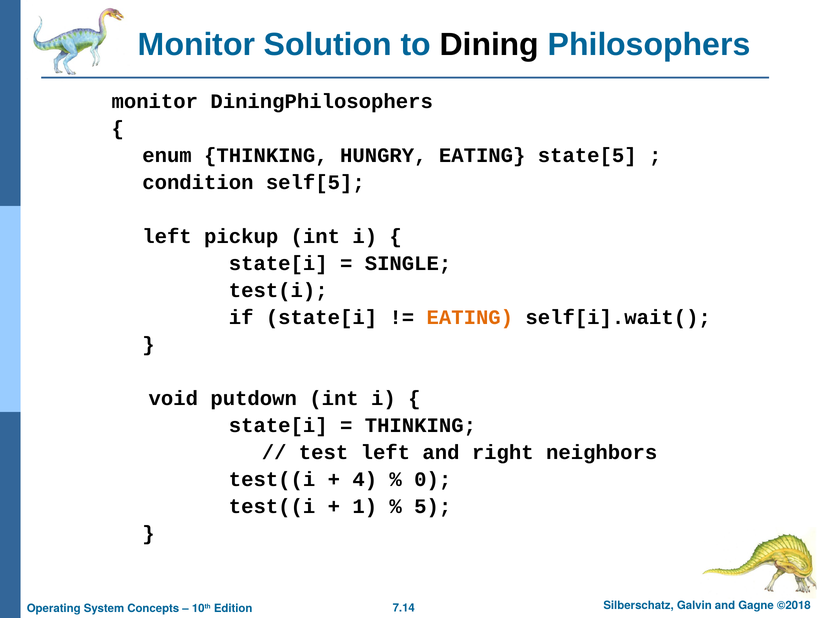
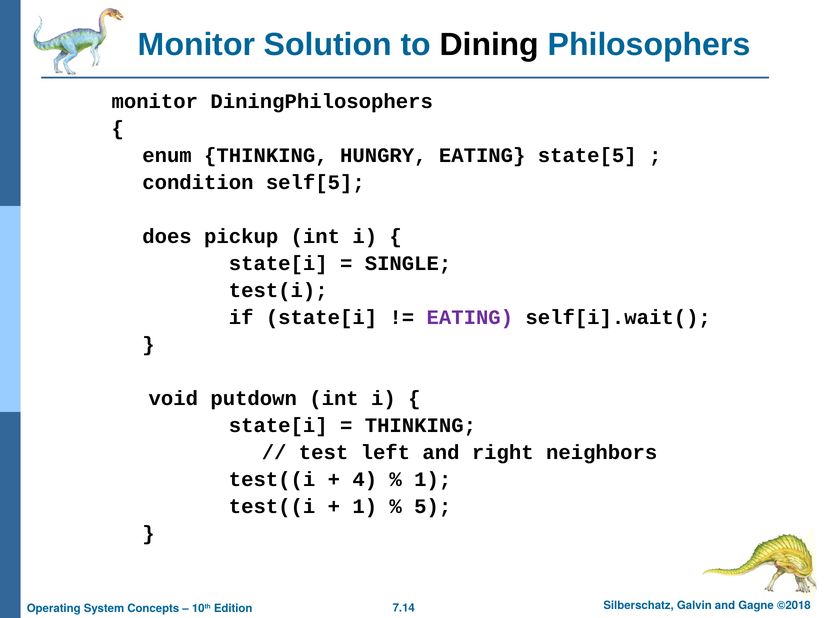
left: left -> does (167, 236)
EATING colour: orange -> purple (470, 317)
0: 0 -> 1 (433, 479)
